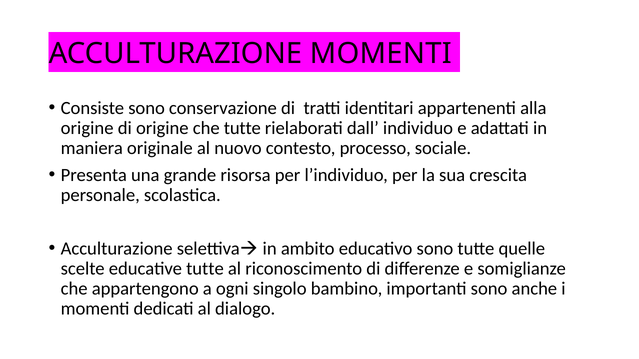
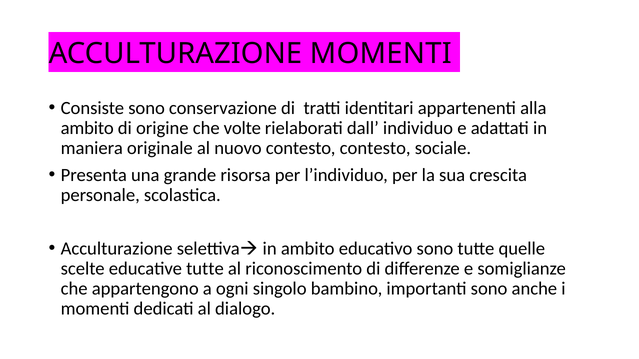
origine: origine -> ambito (87, 128)
che tutte: tutte -> volte (242, 128)
contesto processo: processo -> contesto (375, 148)
